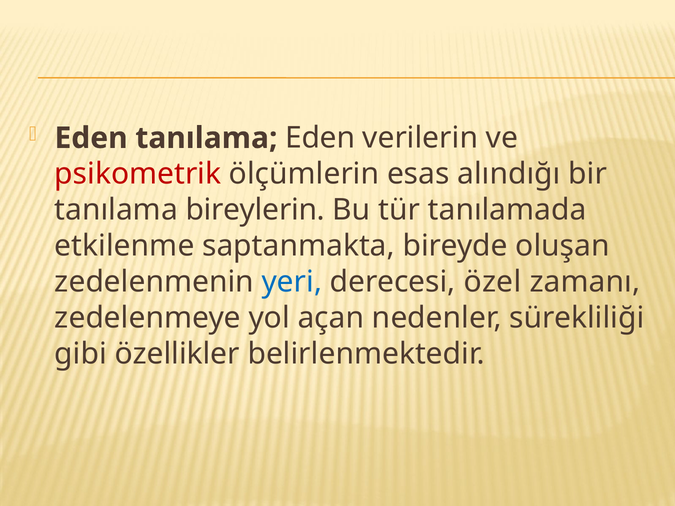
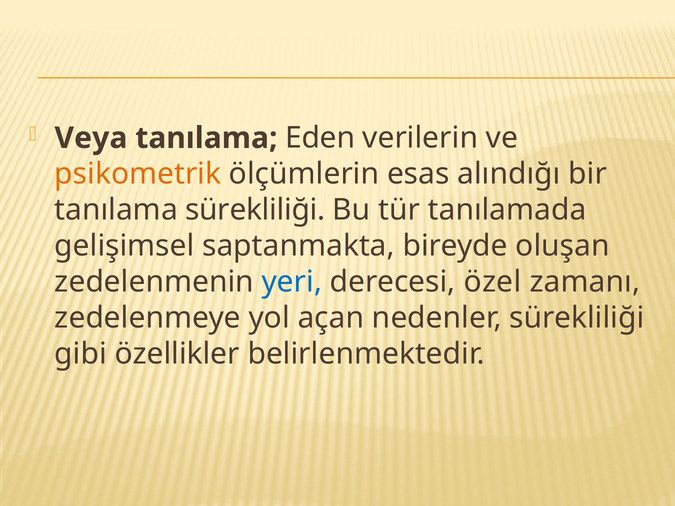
Eden: Eden -> Veya (91, 138)
psikometrik colour: red -> orange (138, 174)
tanılama bireylerin: bireylerin -> sürekliliği (255, 210)
etkilenme: etkilenme -> gelişimsel (125, 246)
